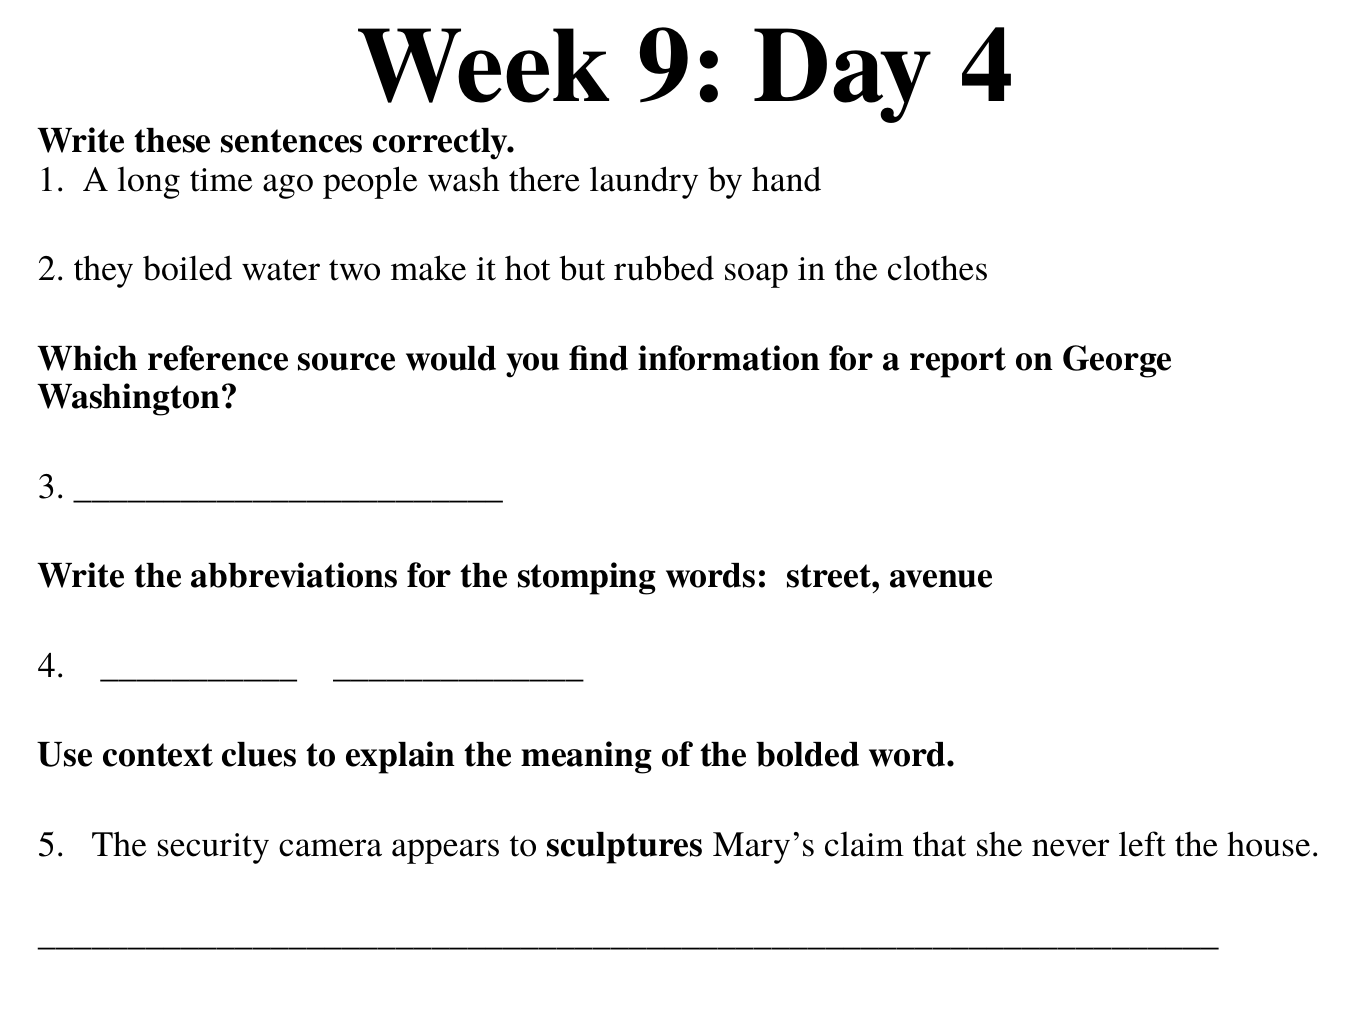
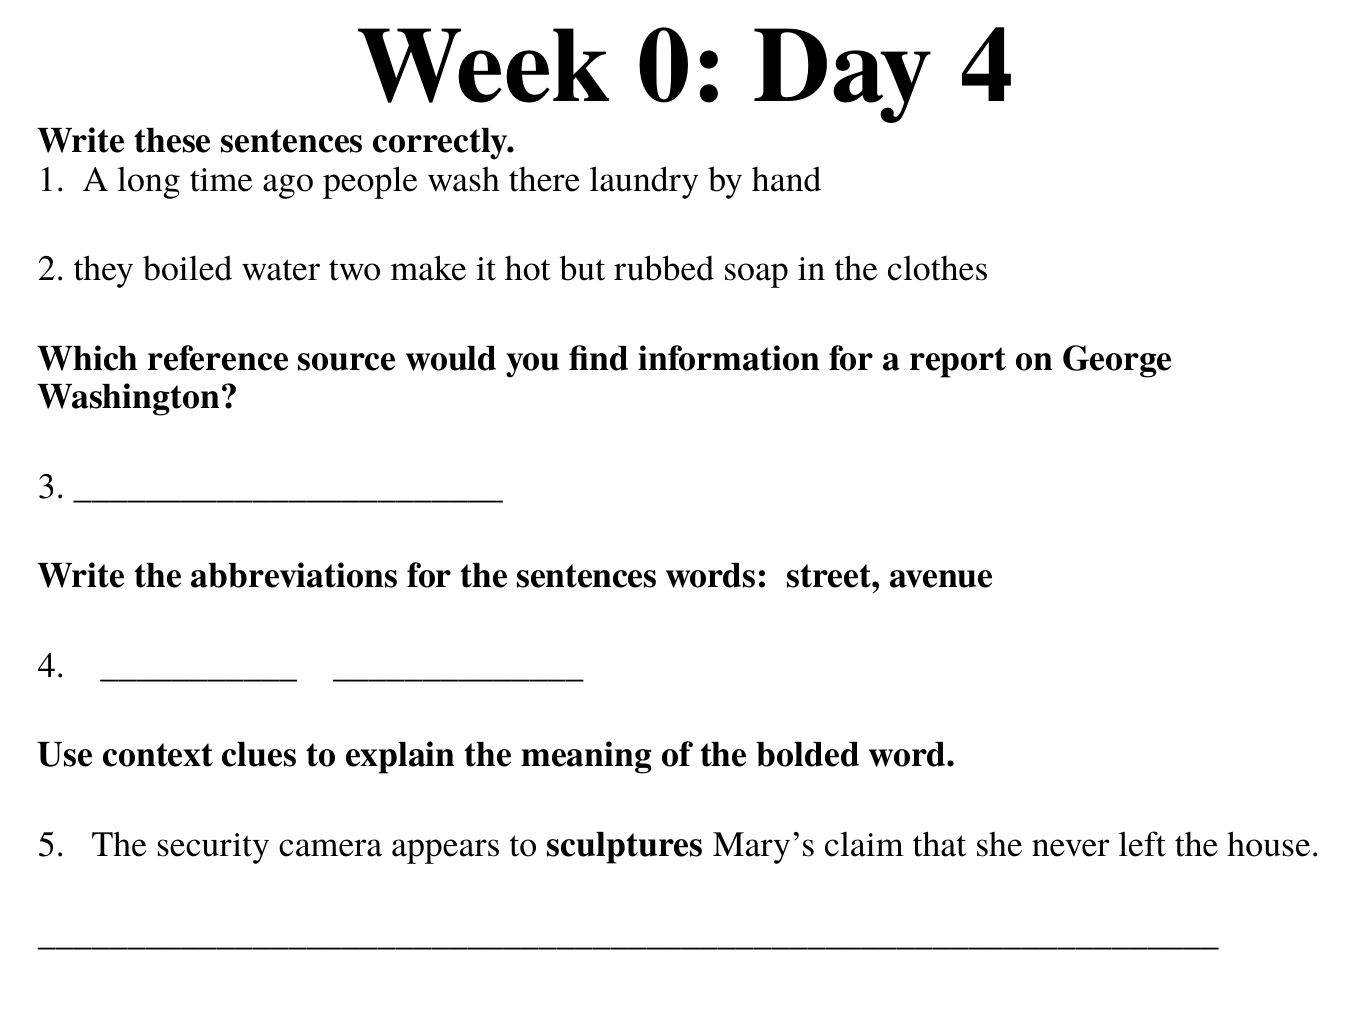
9: 9 -> 0 (683, 67)
the stomping: stomping -> sentences (587, 576)
